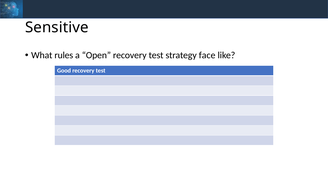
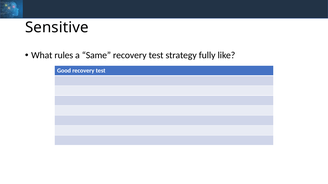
Open: Open -> Same (96, 55)
face: face -> fully (207, 55)
